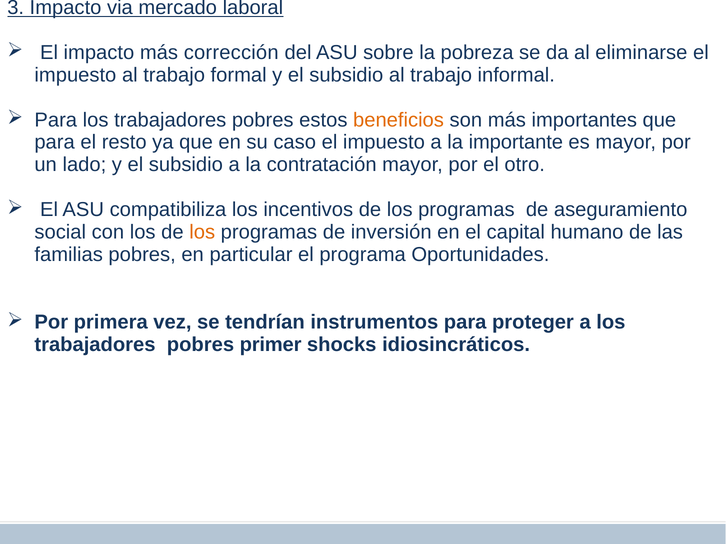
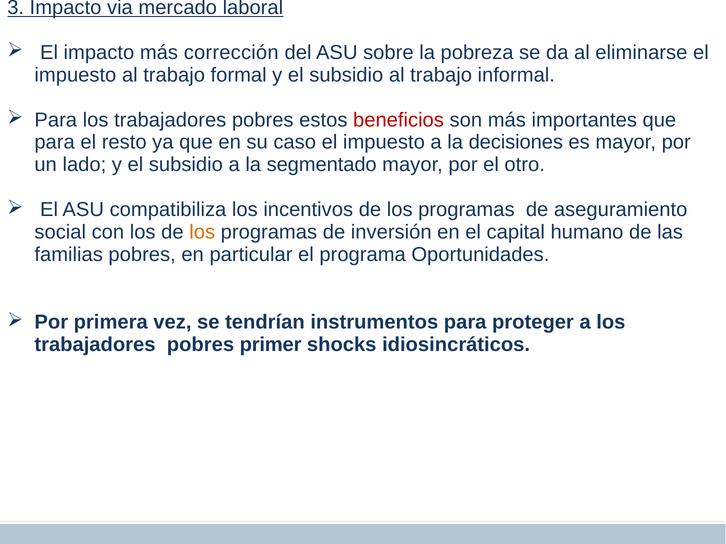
beneficios colour: orange -> red (399, 120)
importante: importante -> decisiones (516, 142)
contratación: contratación -> segmentado (322, 165)
